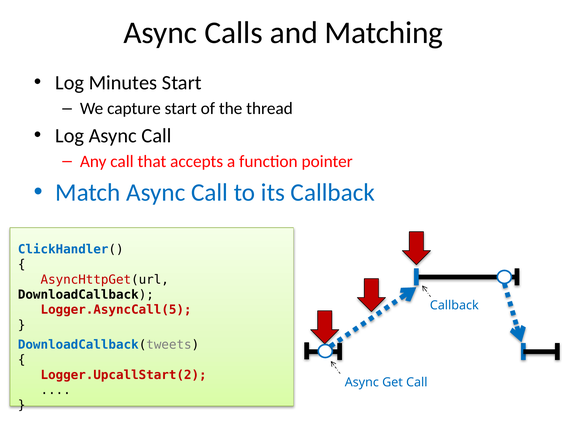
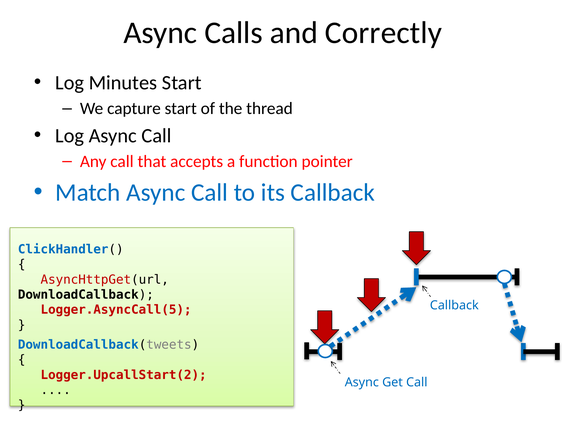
Matching: Matching -> Correctly (384, 33)
